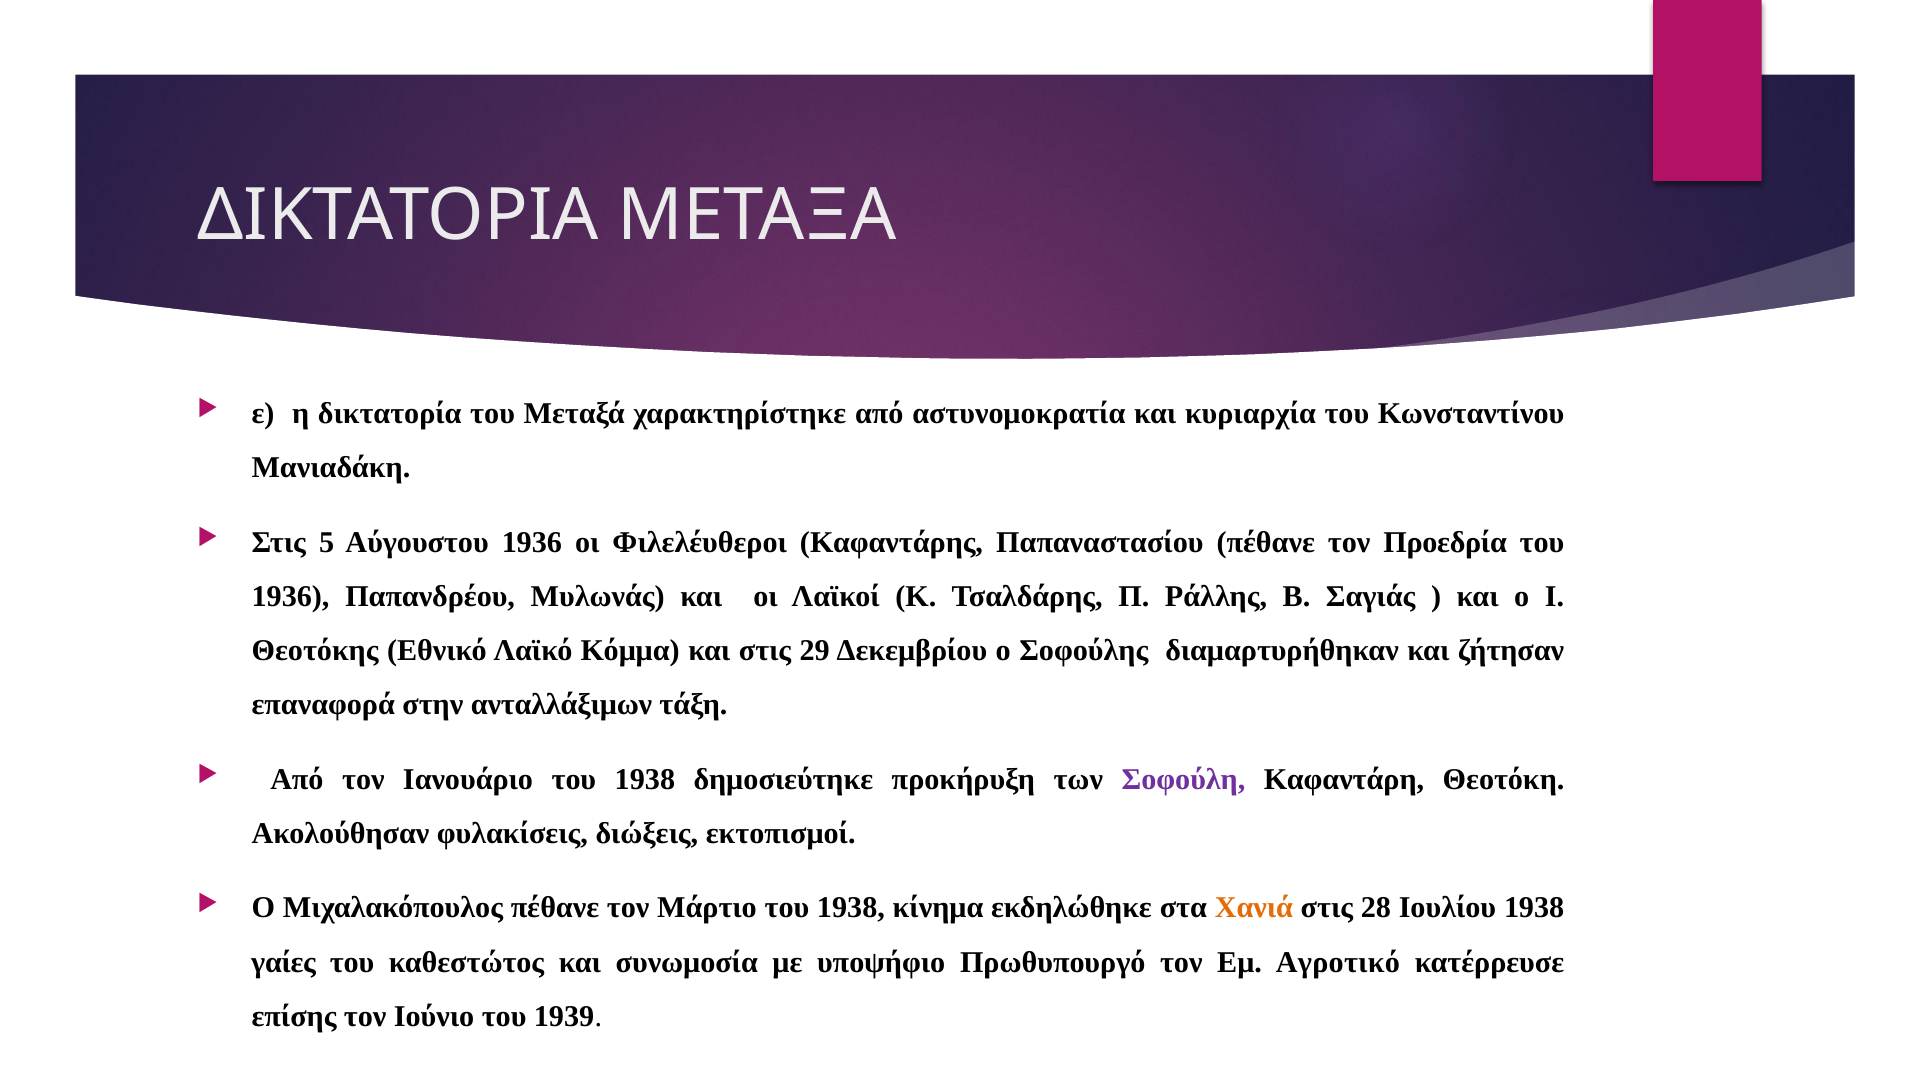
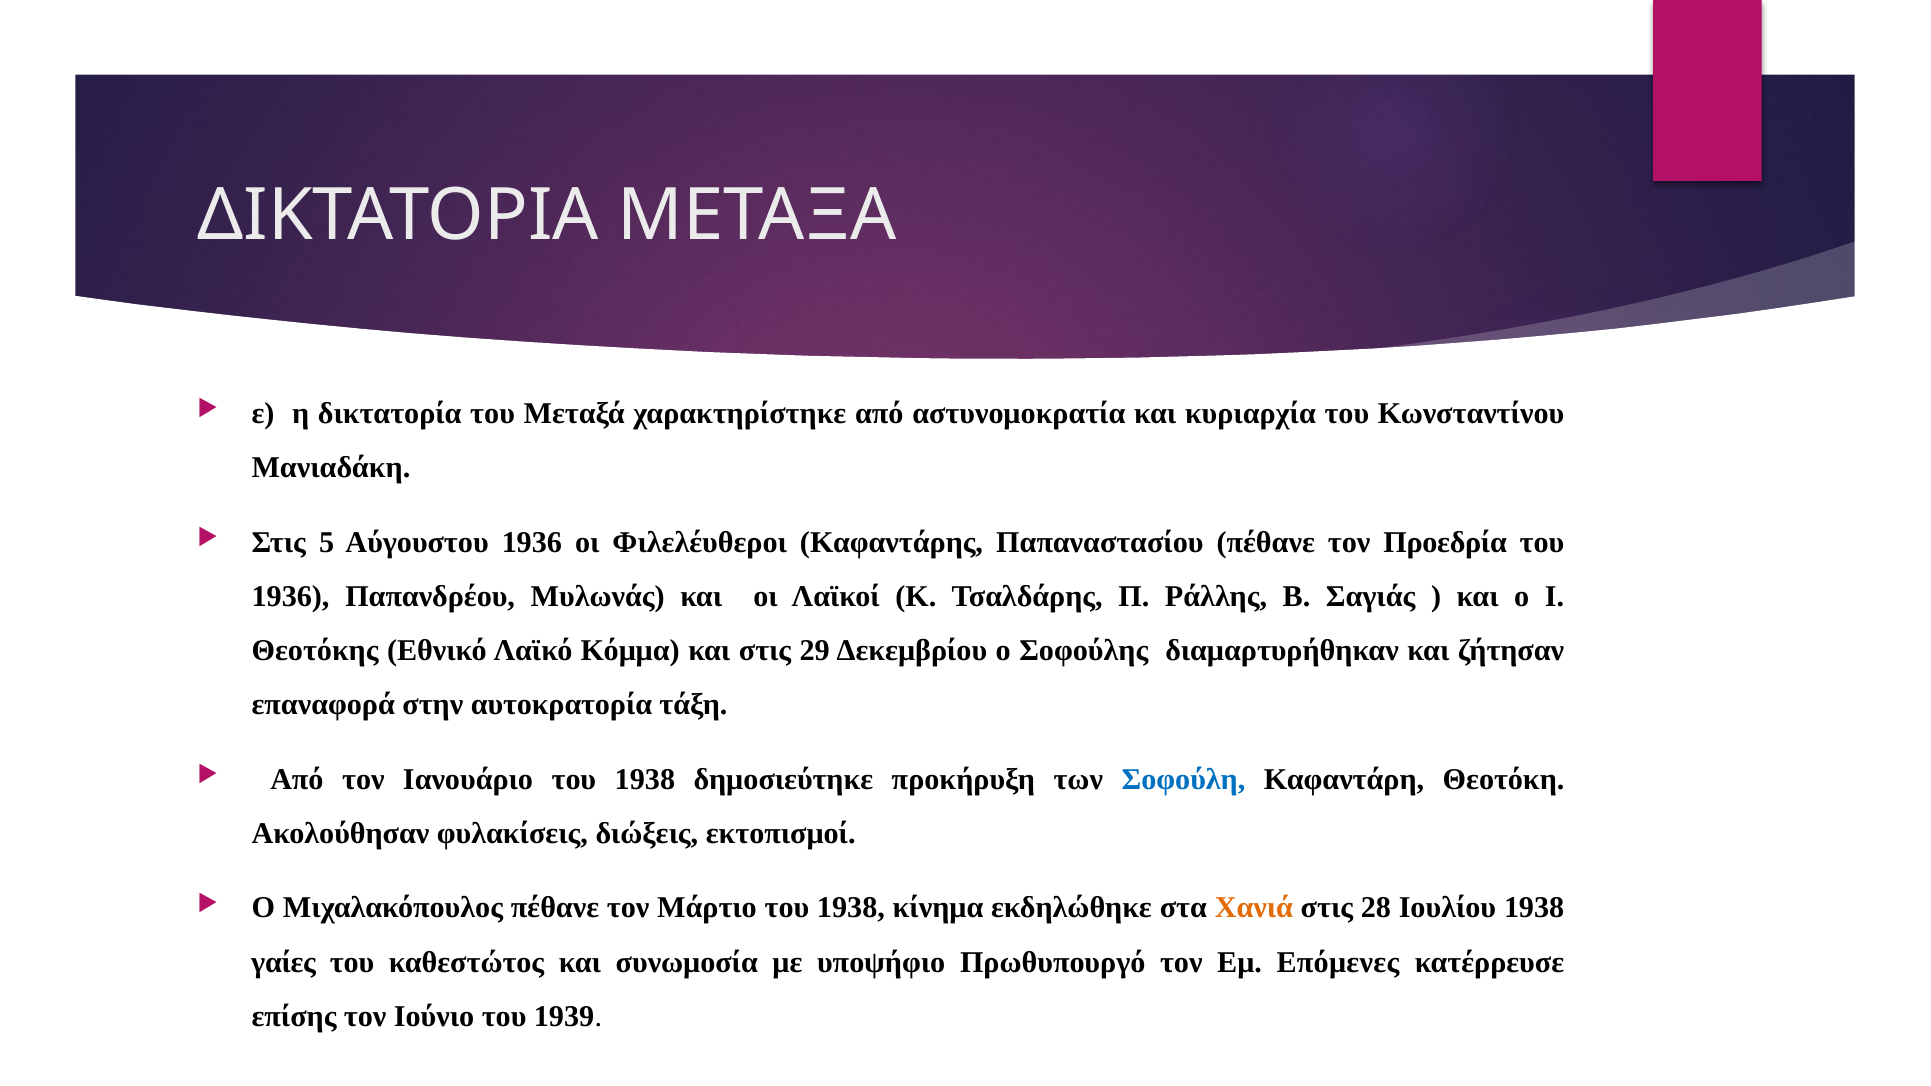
ανταλλάξιμων: ανταλλάξιμων -> αυτοκρατορία (561, 705)
Σοφούλη colour: purple -> blue (1183, 779)
Αγροτικό: Αγροτικό -> Επόμενες (1338, 962)
